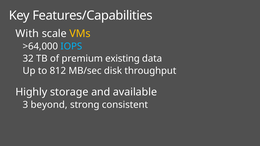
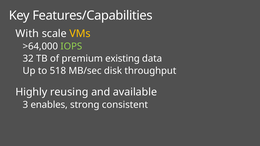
IOPS colour: light blue -> light green (71, 46)
812: 812 -> 518 (58, 71)
storage: storage -> reusing (69, 92)
beyond: beyond -> enables (49, 105)
